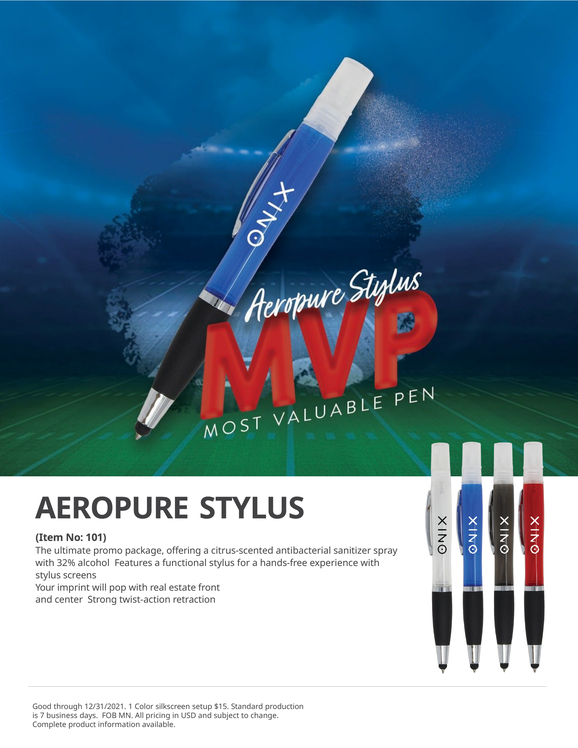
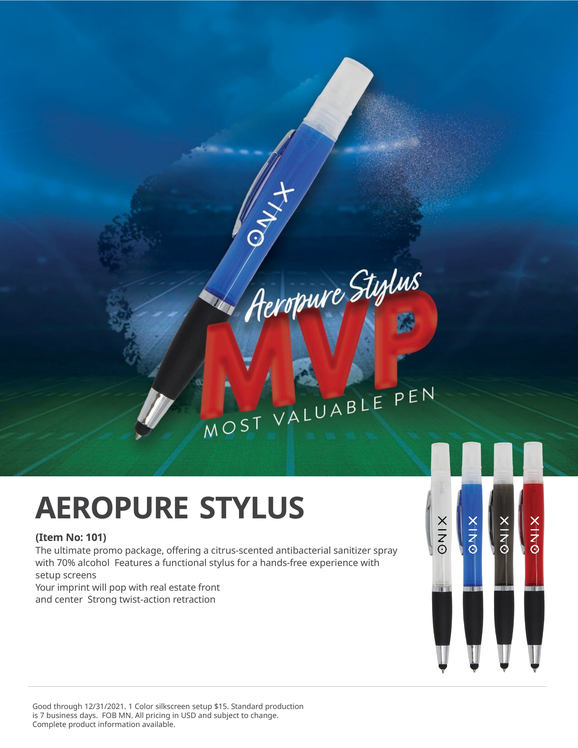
32%: 32% -> 70% (66, 563)
stylus: stylus -> setup (48, 575)
